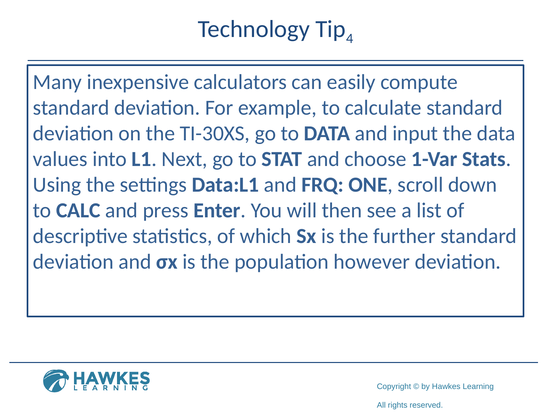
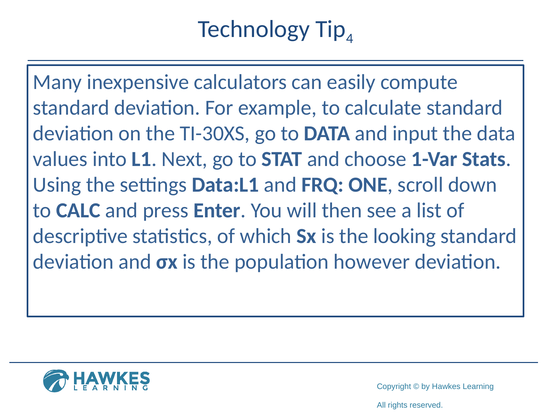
further: further -> looking (404, 236)
